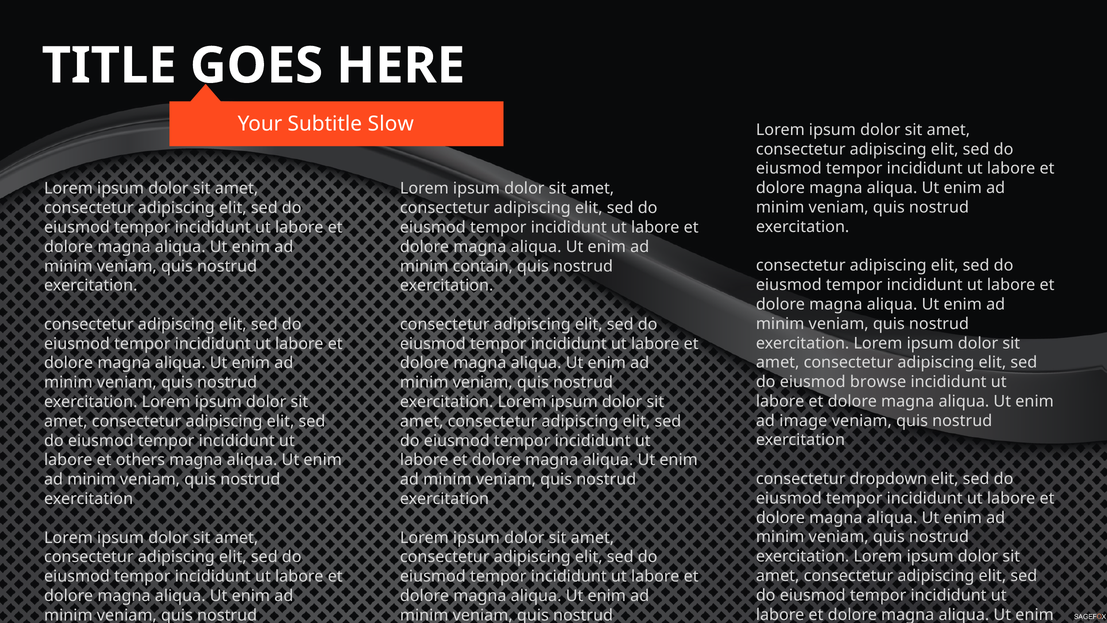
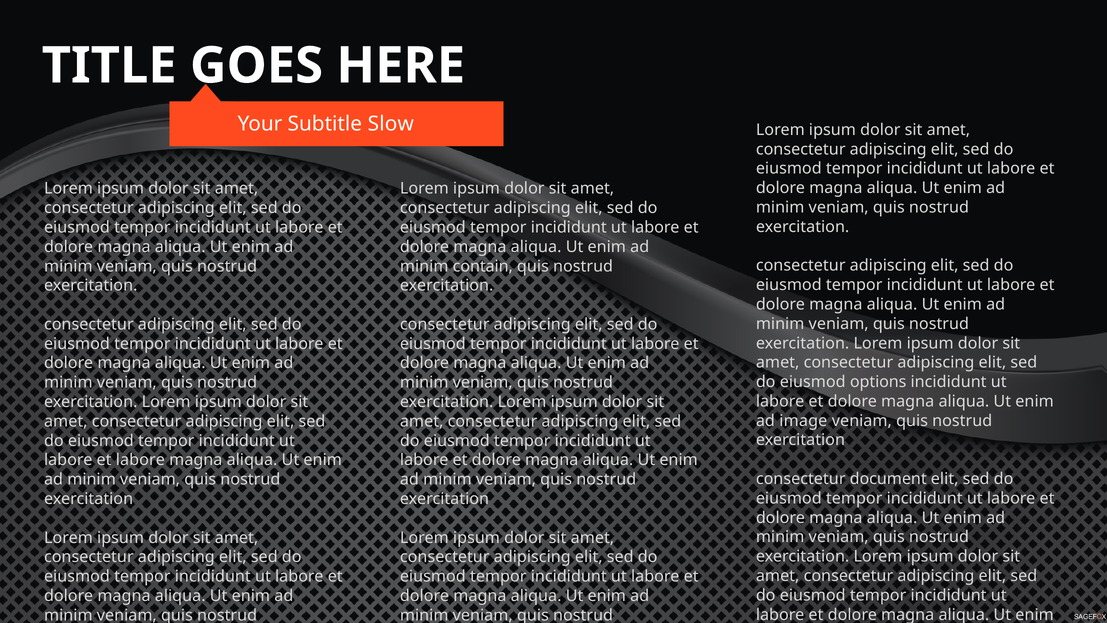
browse: browse -> options (878, 382)
et others: others -> labore (140, 460)
dropdown: dropdown -> document (888, 479)
